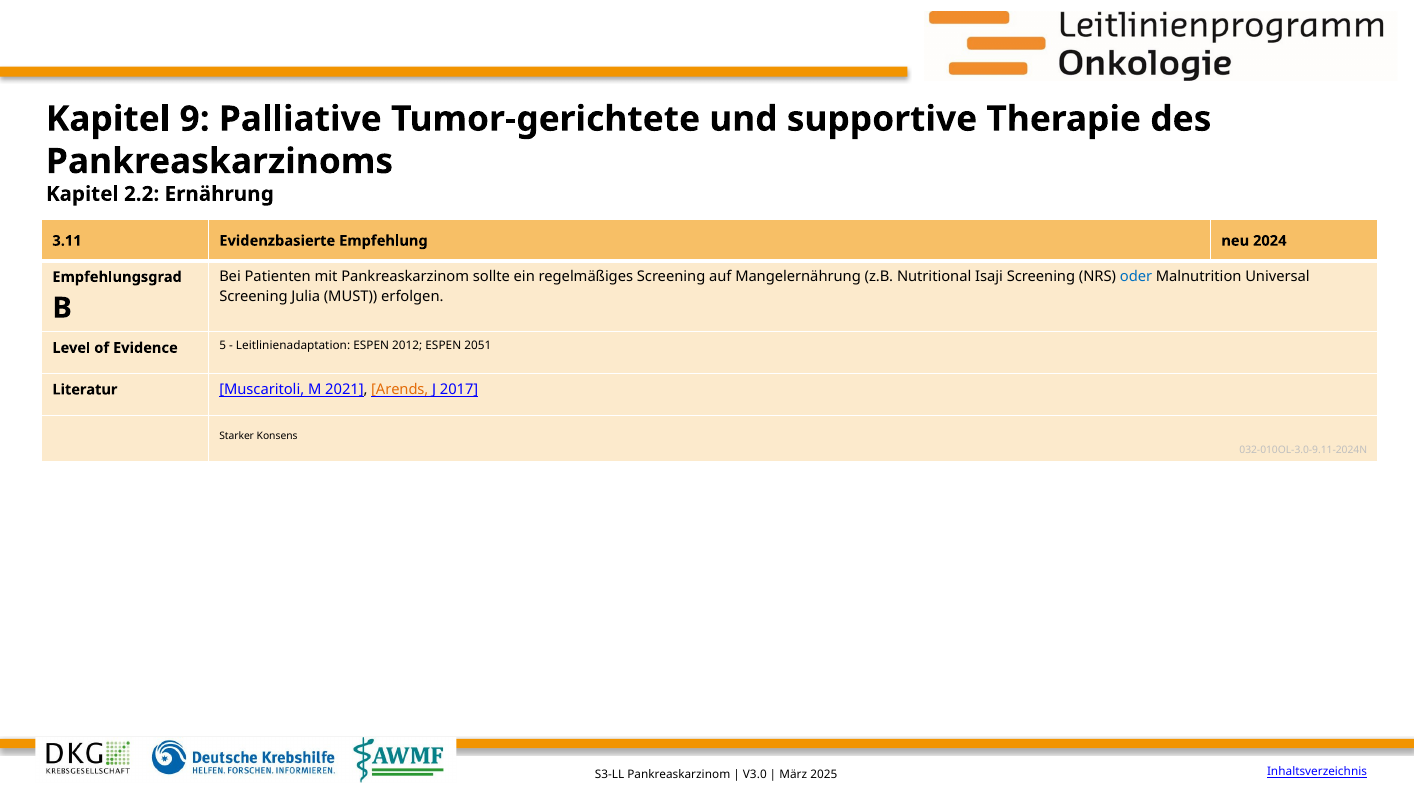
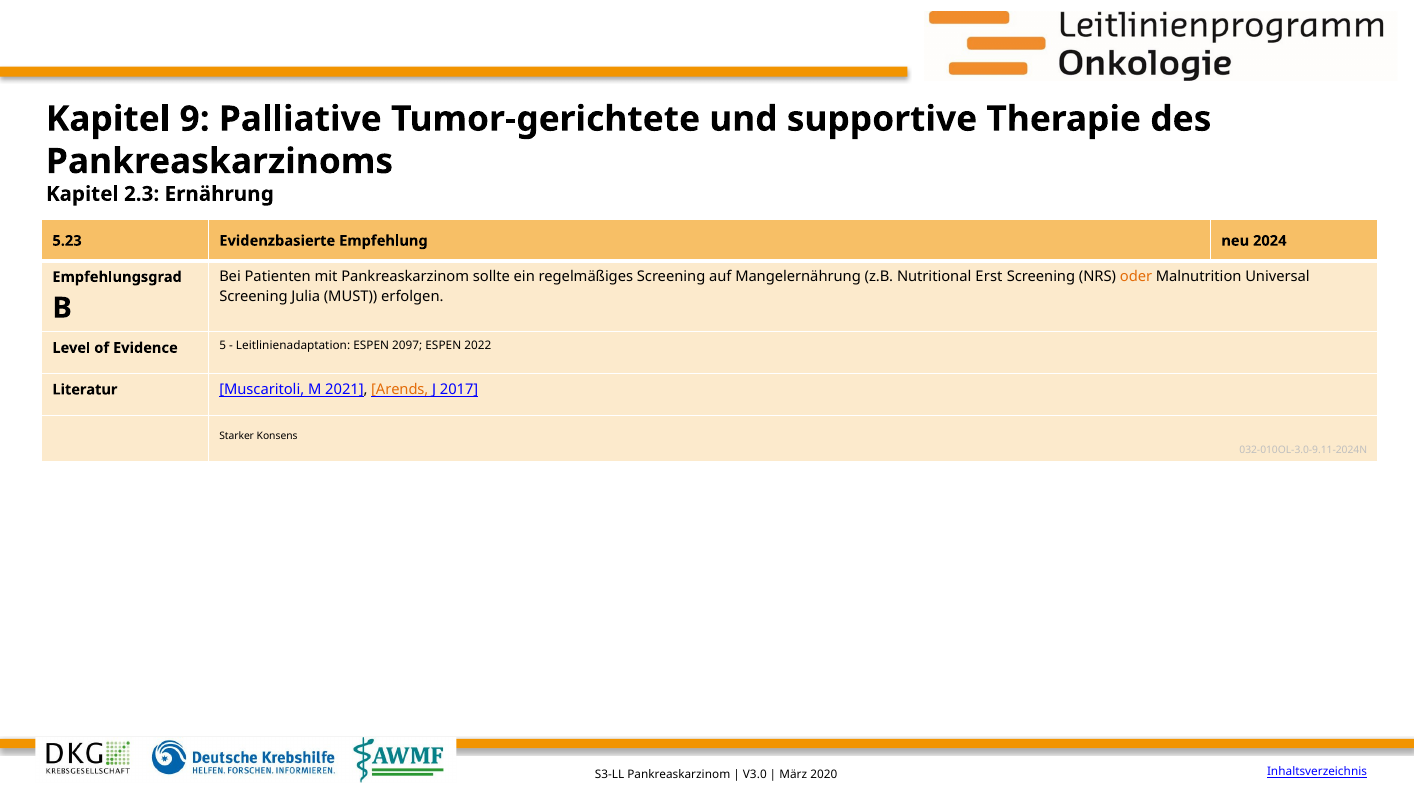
2.2: 2.2 -> 2.3 (142, 194)
3.11: 3.11 -> 5.23 (67, 241)
Isaji: Isaji -> Erst (989, 277)
oder colour: blue -> orange (1136, 277)
2012: 2012 -> 2097 (407, 346)
2051: 2051 -> 2022 (478, 346)
2025: 2025 -> 2020 (824, 775)
